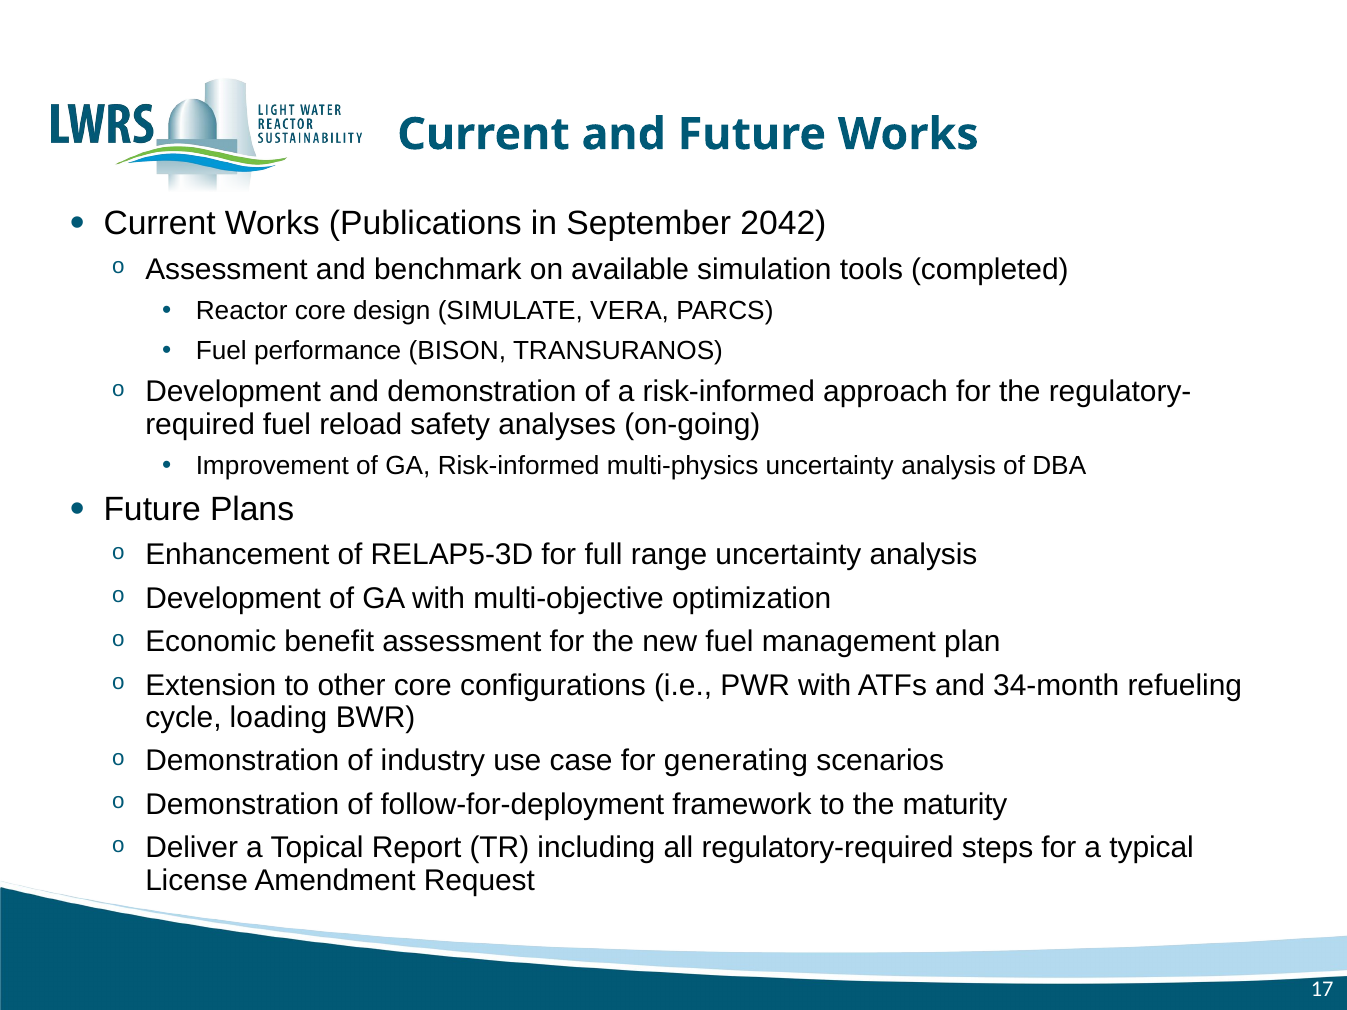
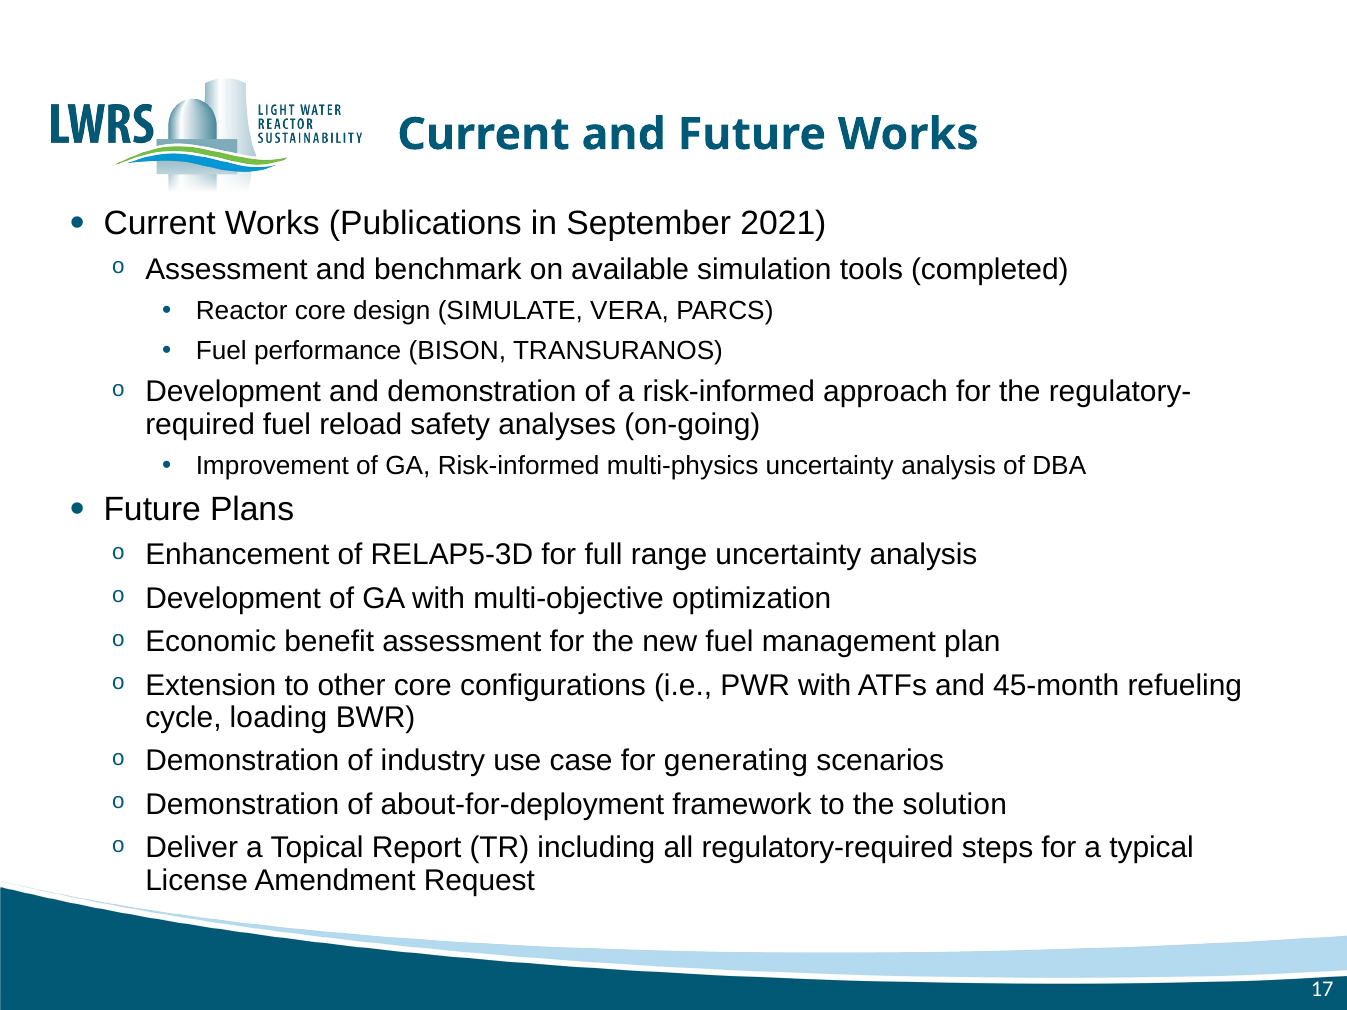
2042: 2042 -> 2021 (783, 224)
34-month: 34-month -> 45-month (1056, 686)
follow-for-deployment: follow-for-deployment -> about-for-deployment (522, 805)
maturity: maturity -> solution (955, 805)
